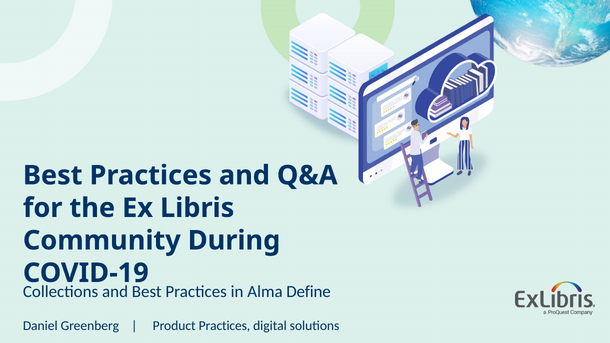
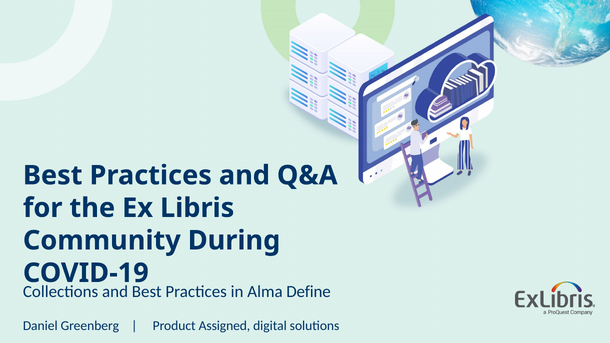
Product Practices: Practices -> Assigned (224, 326)
